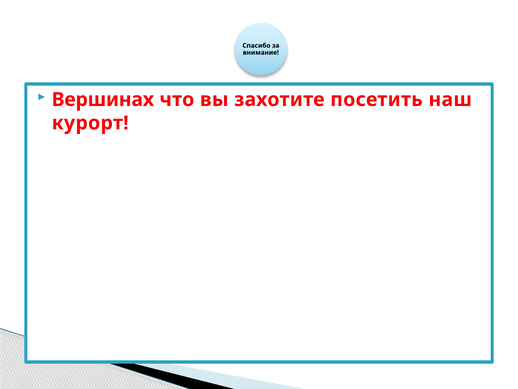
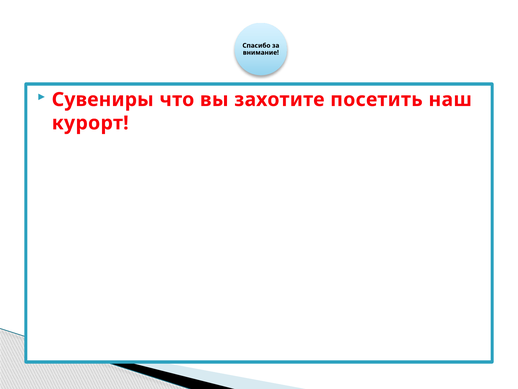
Вершинах: Вершинах -> Сувениры (103, 99)
